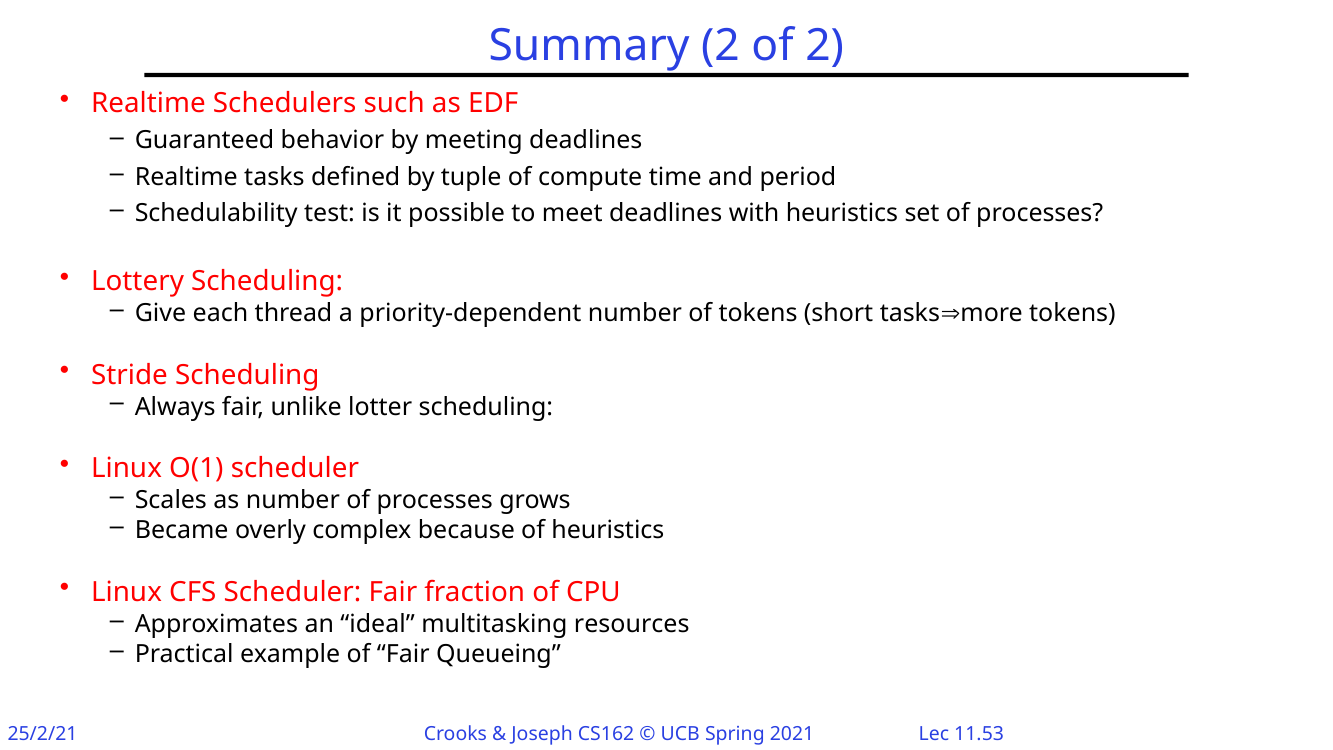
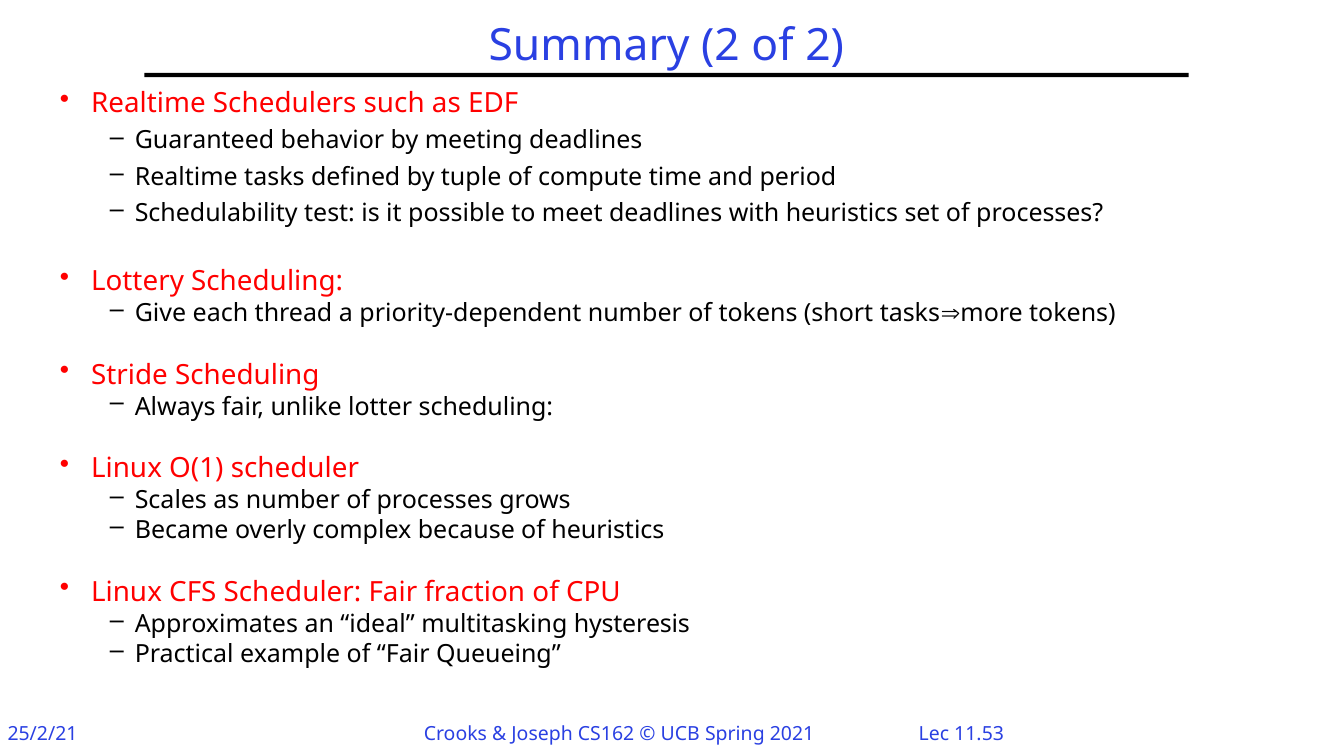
resources: resources -> hysteresis (632, 624)
